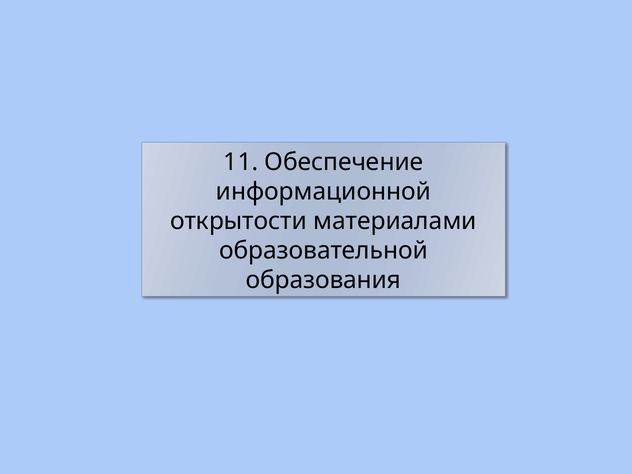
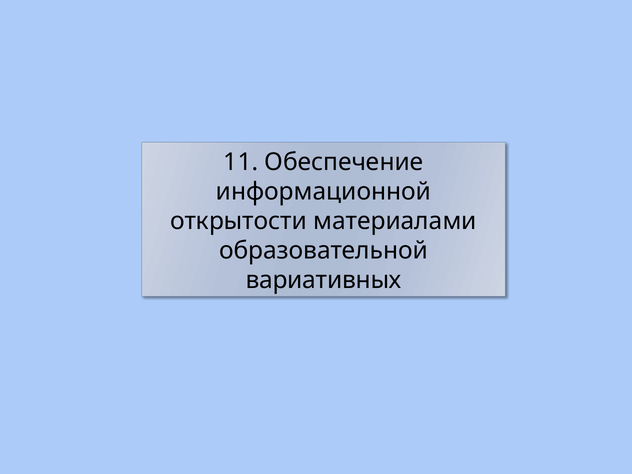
образования: образования -> вариативных (324, 280)
